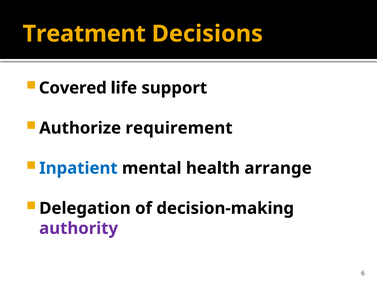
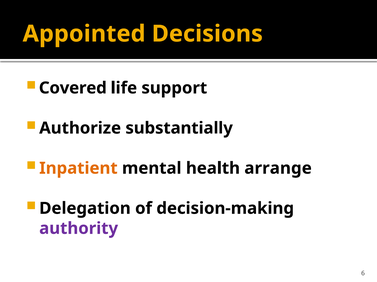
Treatment: Treatment -> Appointed (84, 34)
requirement: requirement -> substantially (179, 128)
Inpatient colour: blue -> orange (78, 169)
